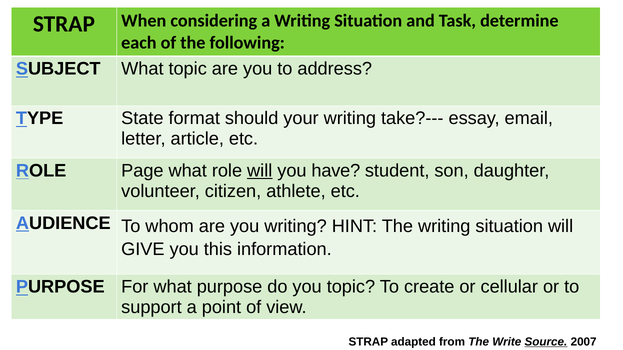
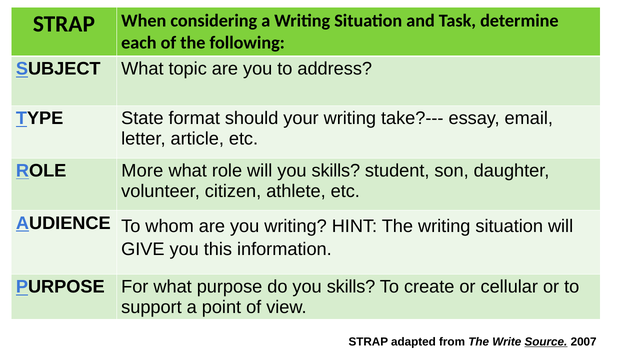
Page: Page -> More (142, 171)
will underline: present -> none (260, 171)
have: have -> skills (336, 171)
do you topic: topic -> skills (351, 287)
